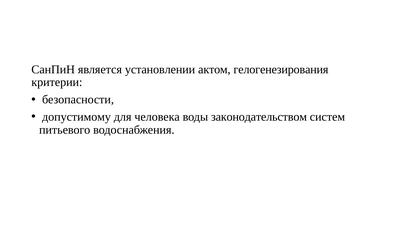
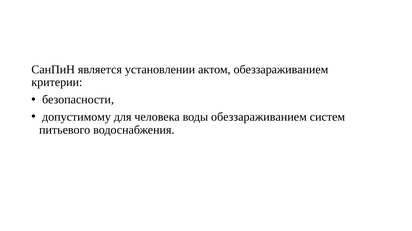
актом гелогенезирования: гелогенезирования -> обеззараживанием (281, 70)
воды законодательством: законодательством -> обеззараживанием (259, 117)
